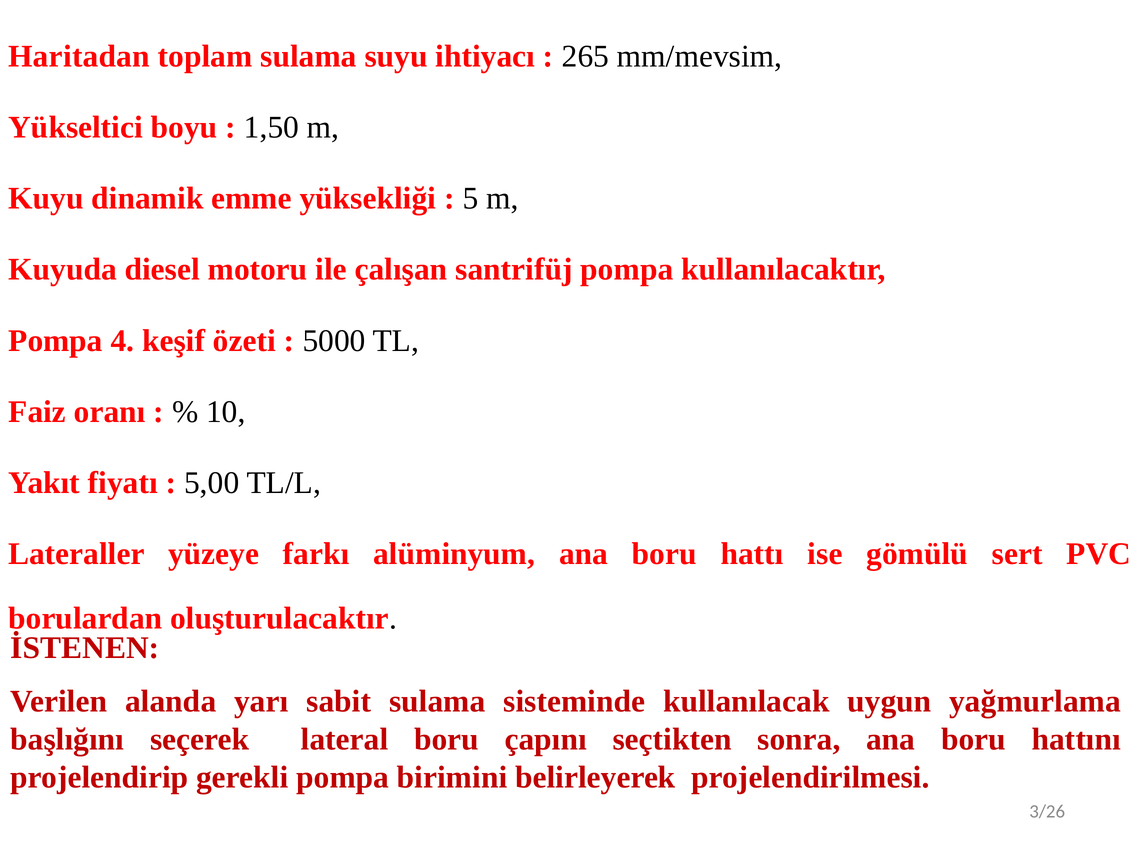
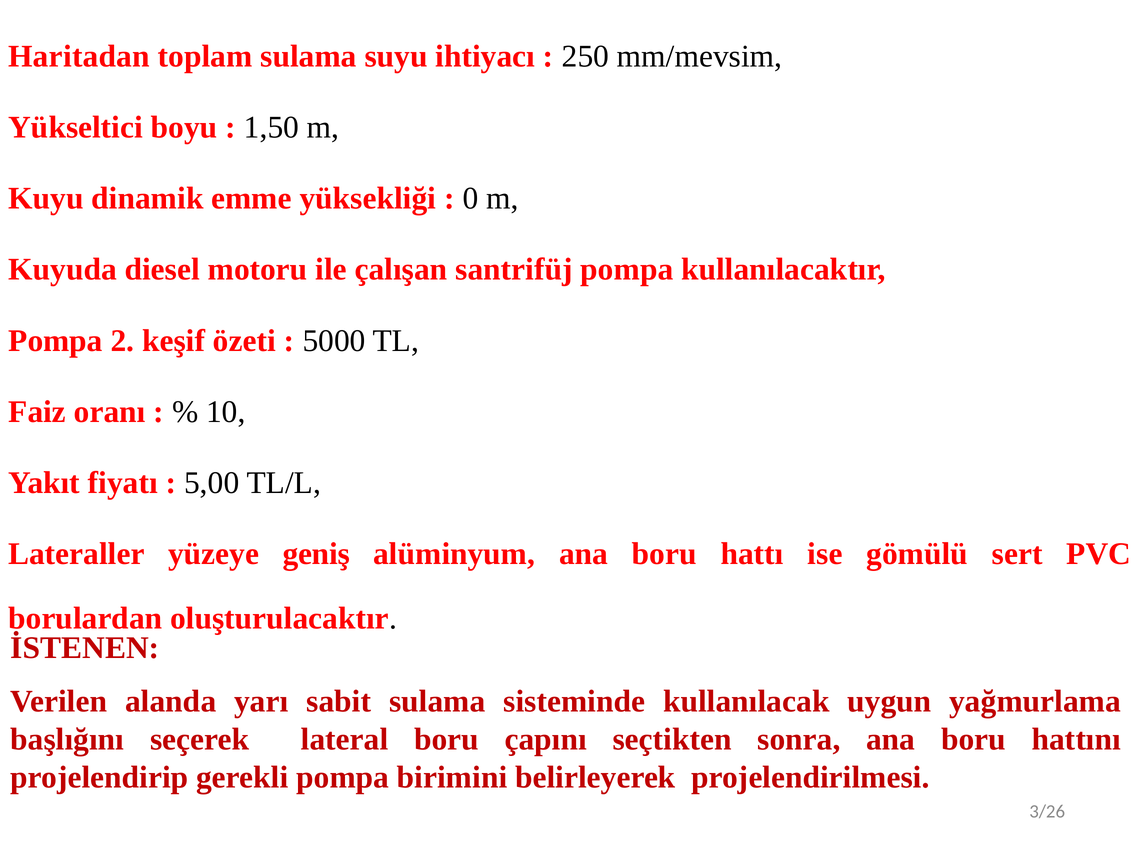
265: 265 -> 250 (585, 56)
5: 5 -> 0 (471, 198)
4: 4 -> 2 (122, 341)
farkı: farkı -> geniş (316, 554)
